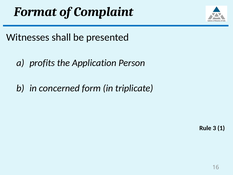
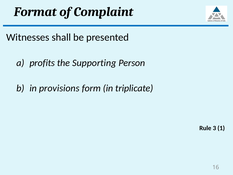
Application: Application -> Supporting (94, 63)
concerned: concerned -> provisions (59, 88)
